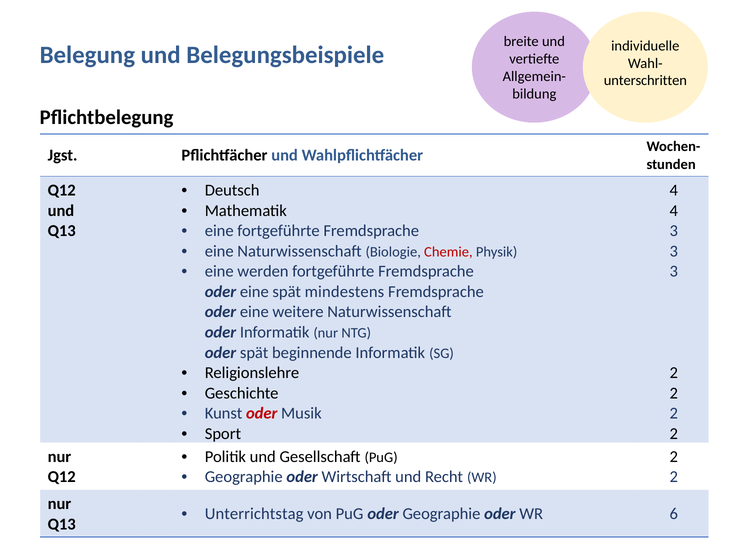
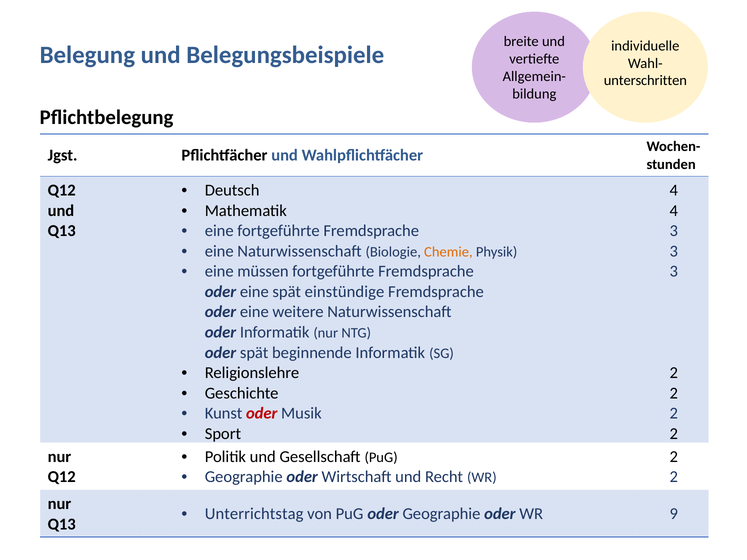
Chemie colour: red -> orange (448, 252)
werden: werden -> müssen (263, 272)
mindestens: mindestens -> einstündige (344, 292)
6: 6 -> 9 (674, 514)
